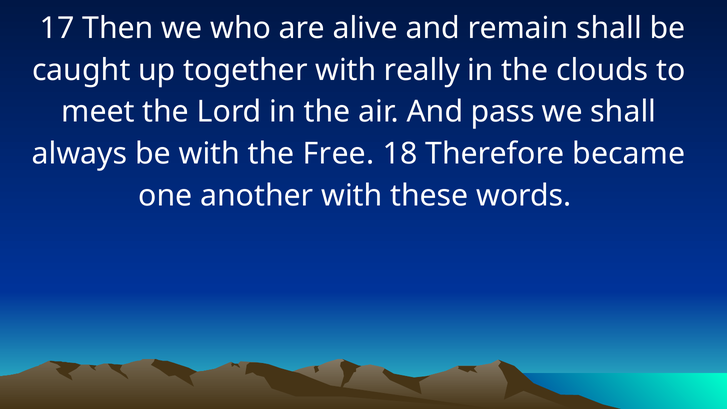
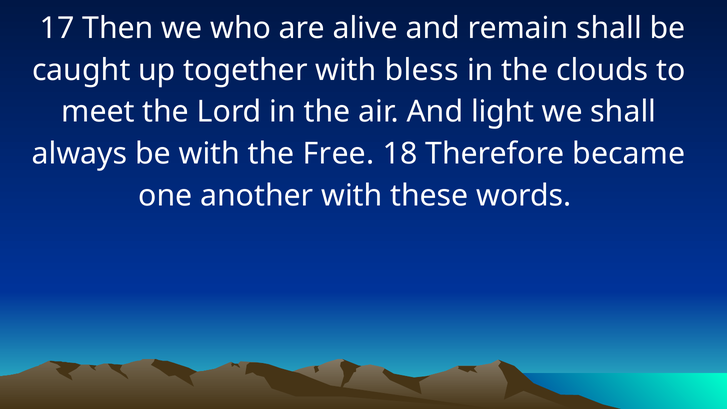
really: really -> bless (422, 70)
pass: pass -> light (503, 112)
